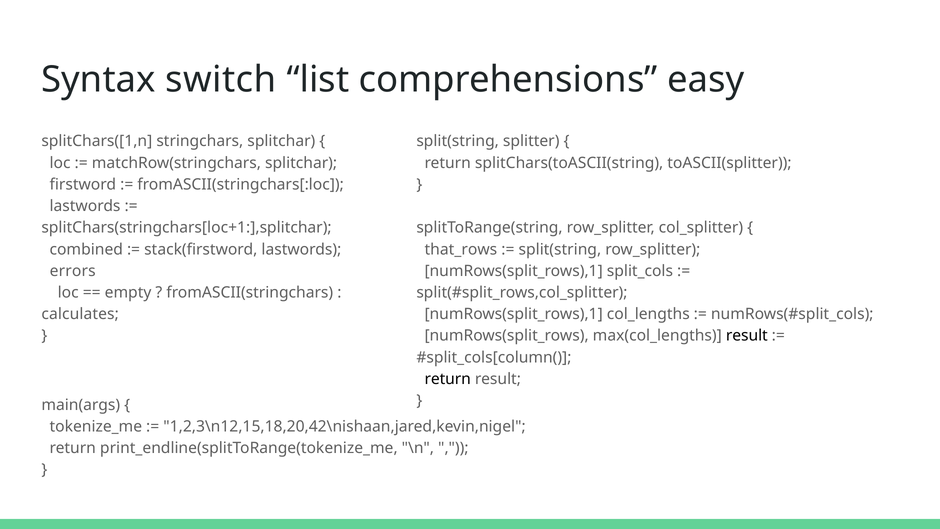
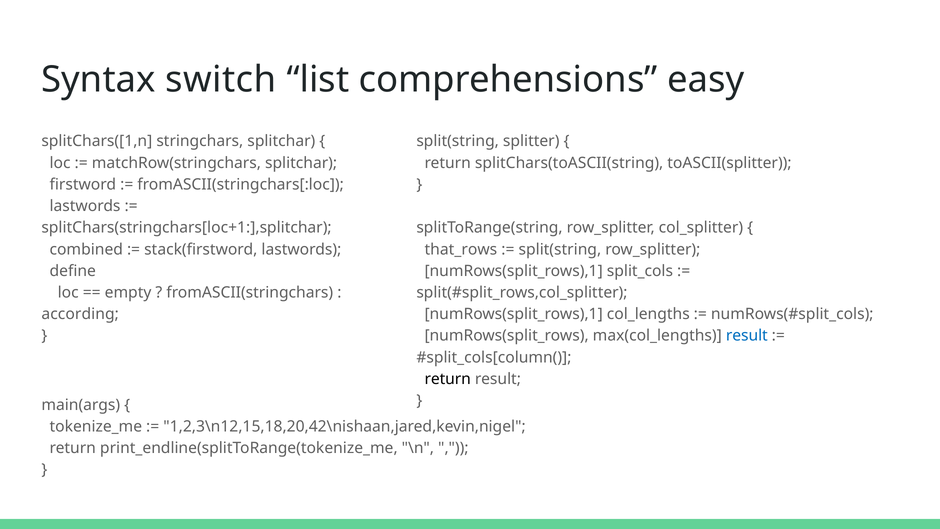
errors: errors -> define (73, 271)
calculates: calculates -> according (80, 314)
result colour: black -> blue (747, 336)
